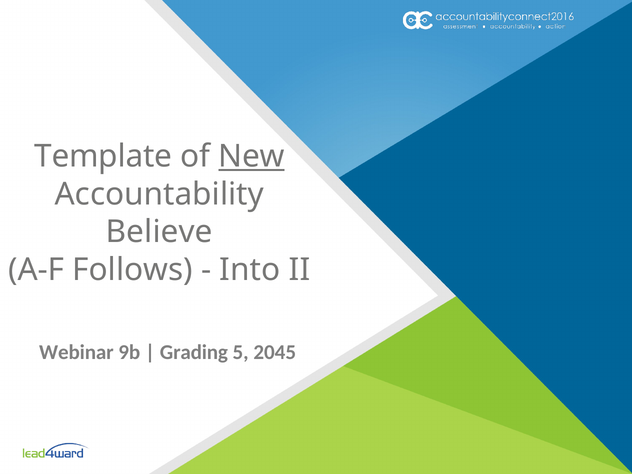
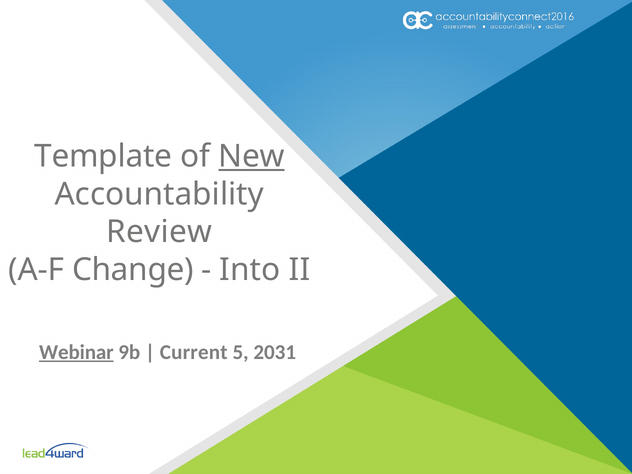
Believe: Believe -> Review (159, 232)
Follows: Follows -> Change (133, 270)
Webinar underline: none -> present (76, 352)
Grading: Grading -> Current (194, 352)
2045: 2045 -> 2031 (275, 352)
